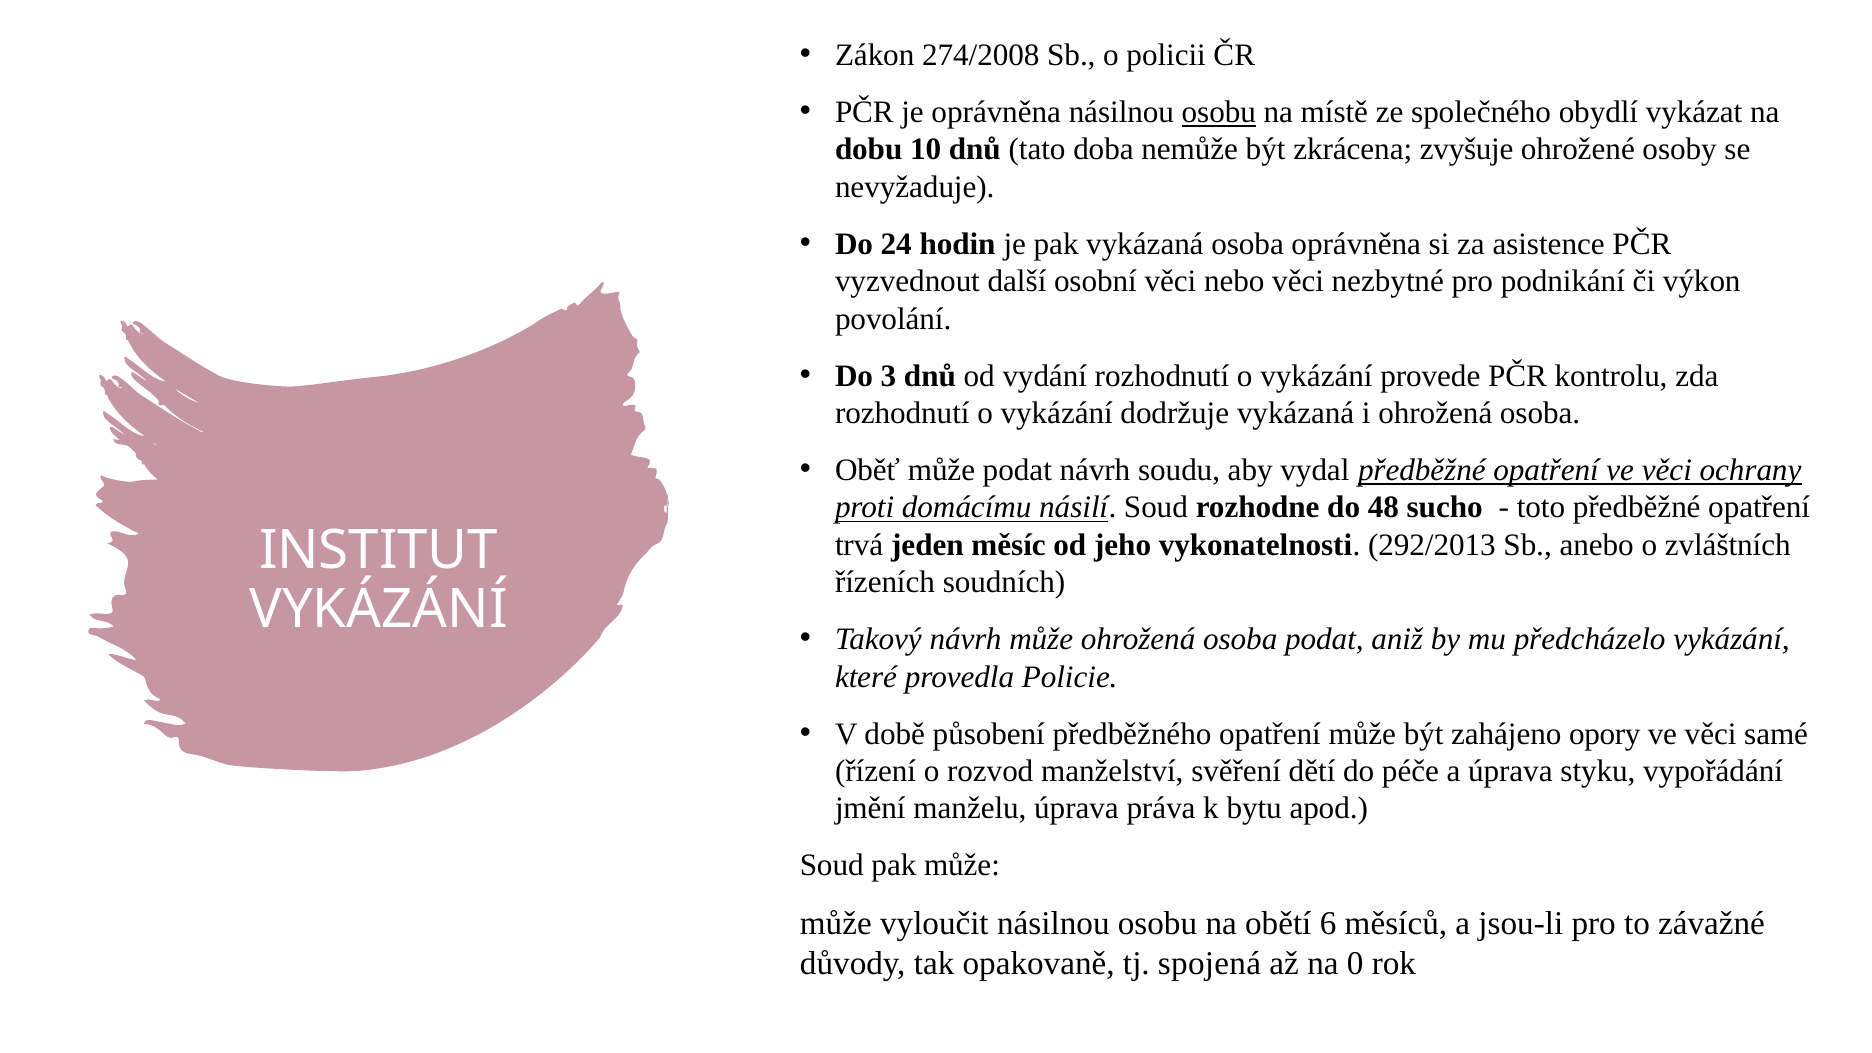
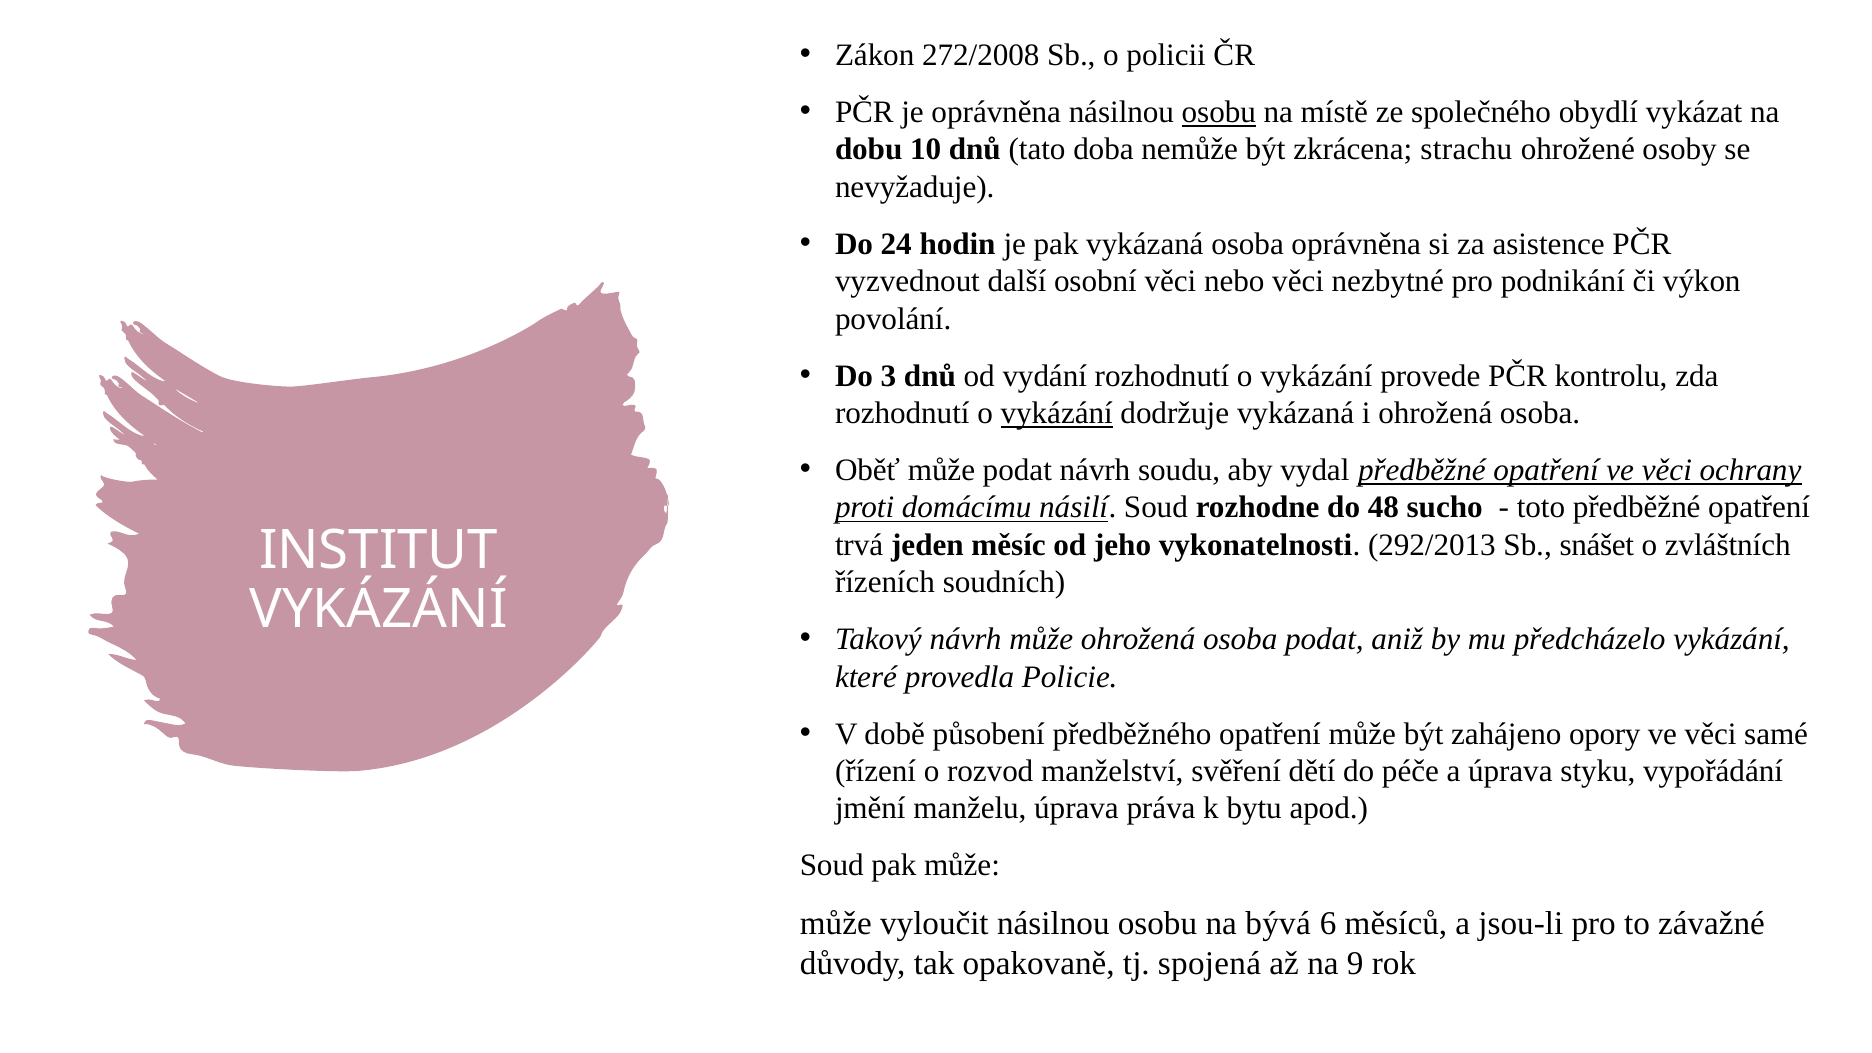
274/2008: 274/2008 -> 272/2008 (981, 55)
zvyšuje: zvyšuje -> strachu (1466, 150)
vykázání underline: none -> present (1057, 413)
anebo: anebo -> snášet (1597, 545)
obětí: obětí -> bývá (1278, 924)
0: 0 -> 9 (1355, 964)
